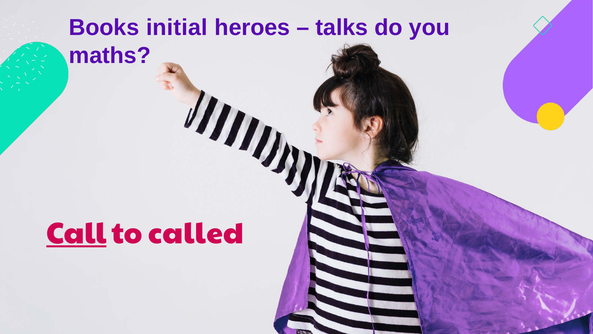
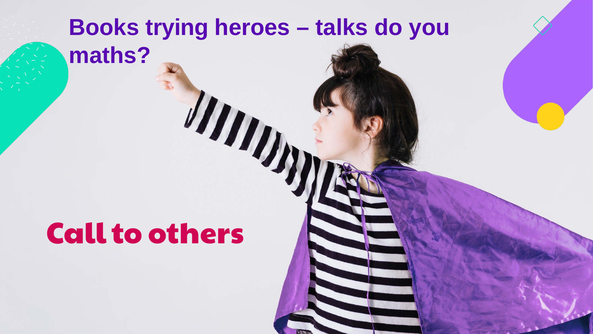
initial: initial -> trying (177, 28)
Call underline: present -> none (76, 233)
called: called -> others (196, 233)
